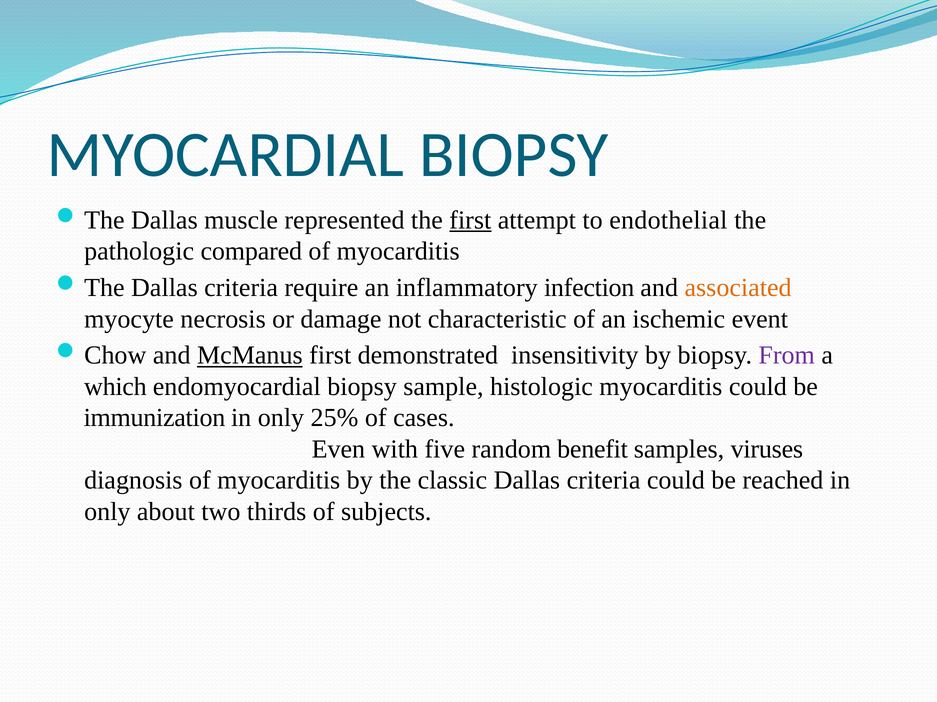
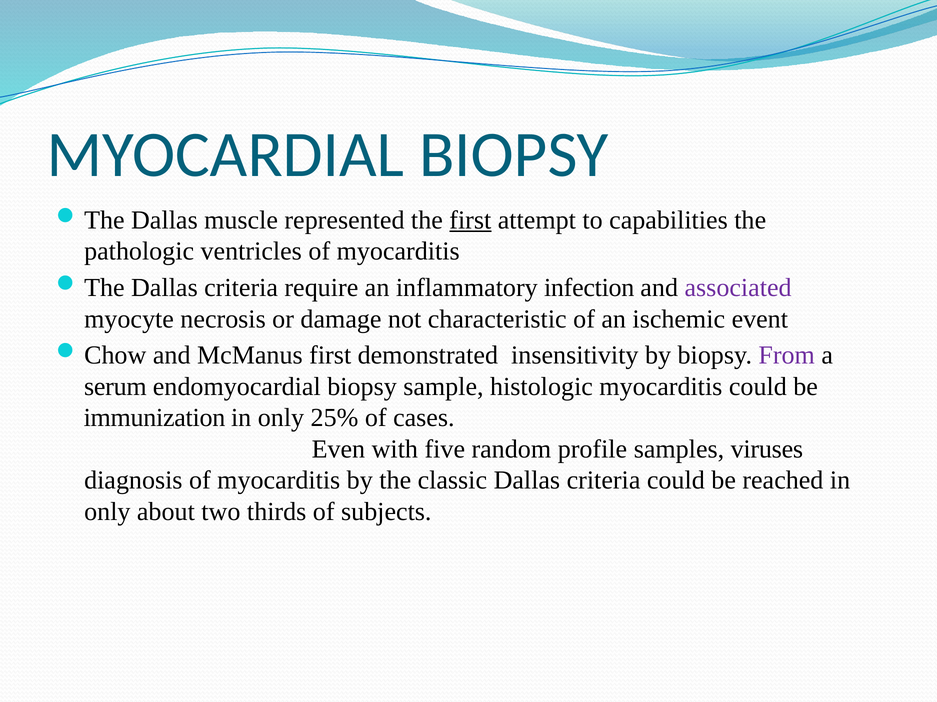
endothelial: endothelial -> capabilities (668, 220)
compared: compared -> ventricles (251, 252)
associated colour: orange -> purple (738, 288)
McManus underline: present -> none (250, 356)
which: which -> serum (115, 387)
benefit: benefit -> profile (592, 450)
